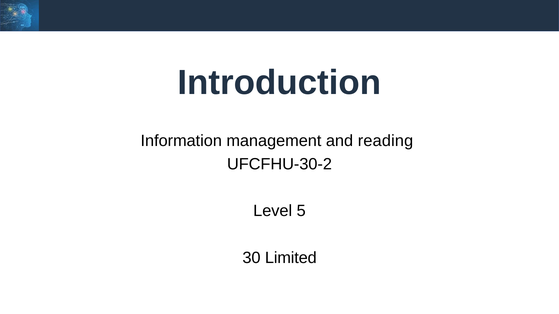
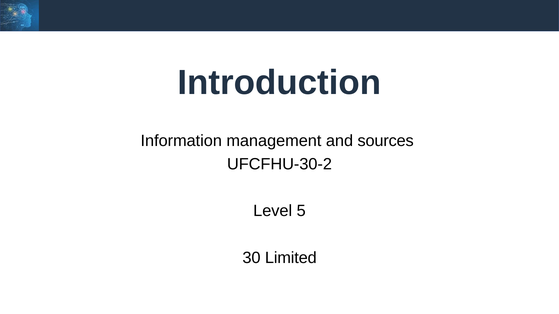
reading: reading -> sources (386, 141)
